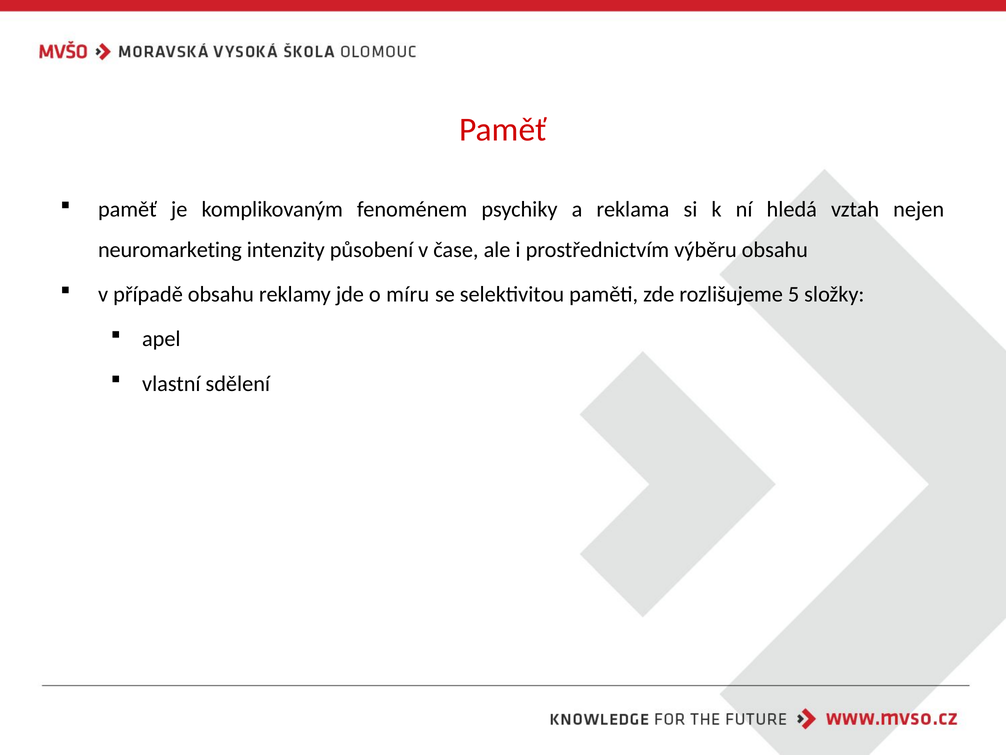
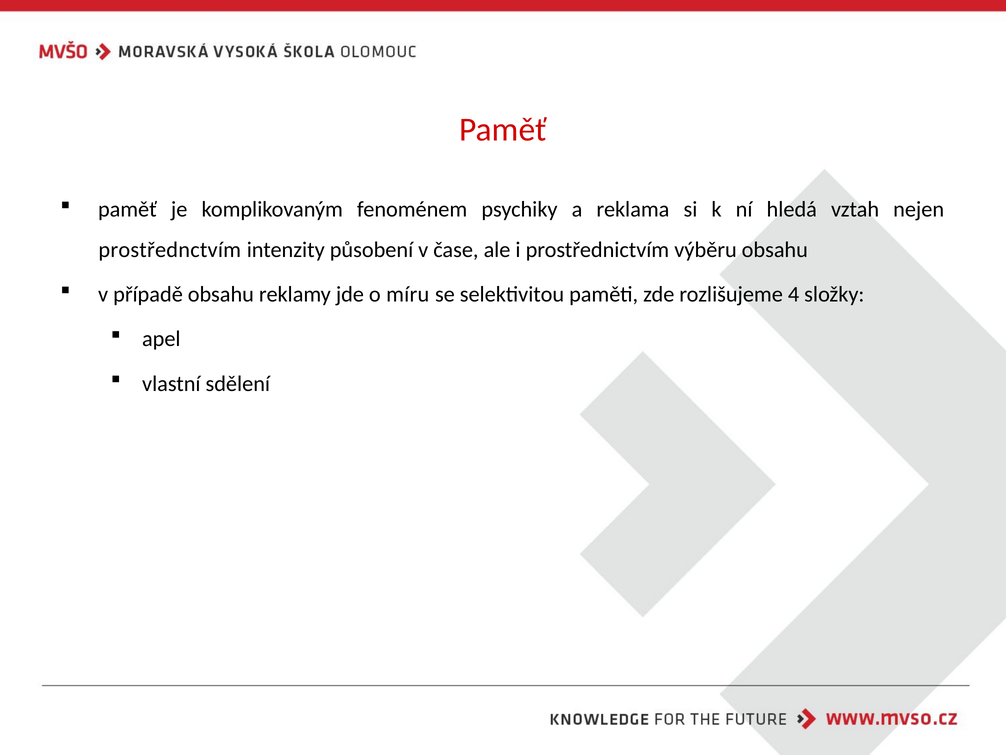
neuromarketing: neuromarketing -> prostřednctvím (170, 250)
5: 5 -> 4 (794, 294)
